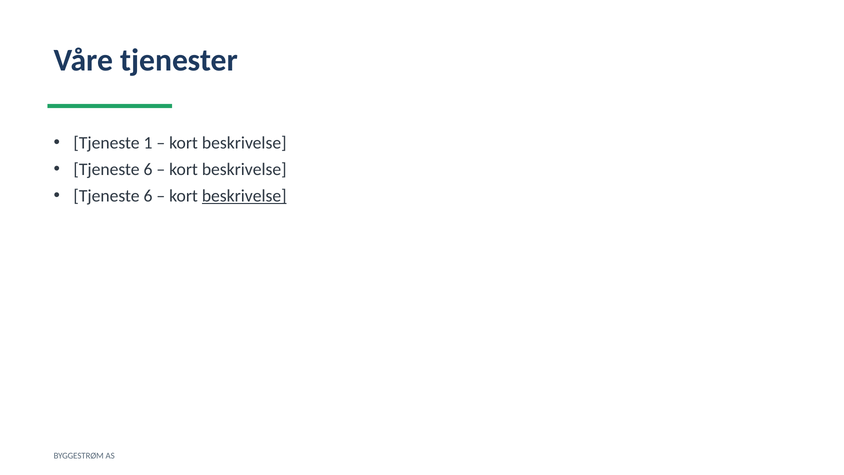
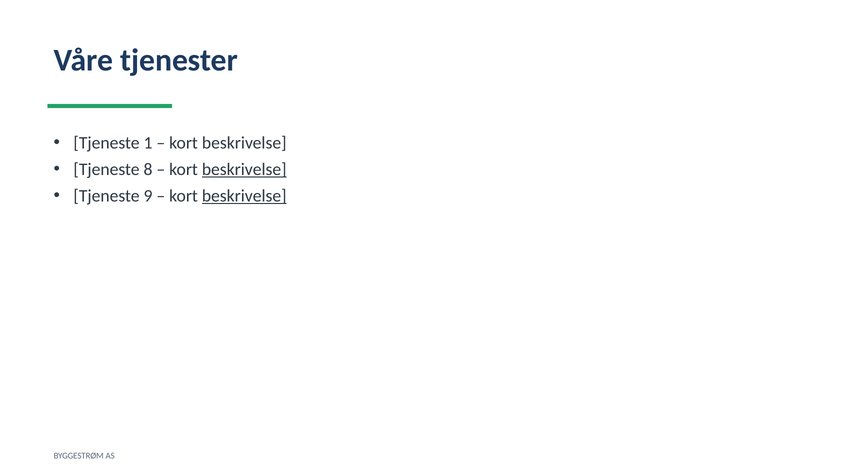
6: 6 -> 8 (148, 169)
beskrivelse underline: none -> present (244, 169)
6: 6 -> 9 (148, 196)
